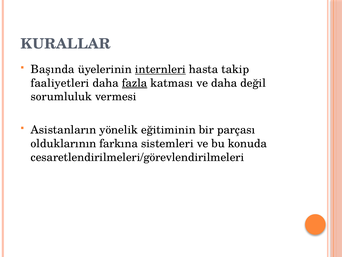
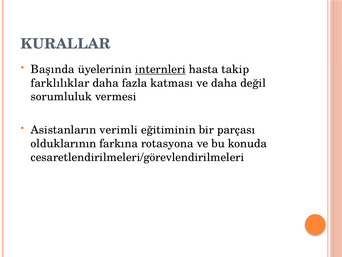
faaliyetleri: faaliyetleri -> farklılıklar (60, 83)
fazla underline: present -> none (135, 83)
yönelik: yönelik -> verimli (119, 130)
sistemleri: sistemleri -> rotasyona (167, 143)
